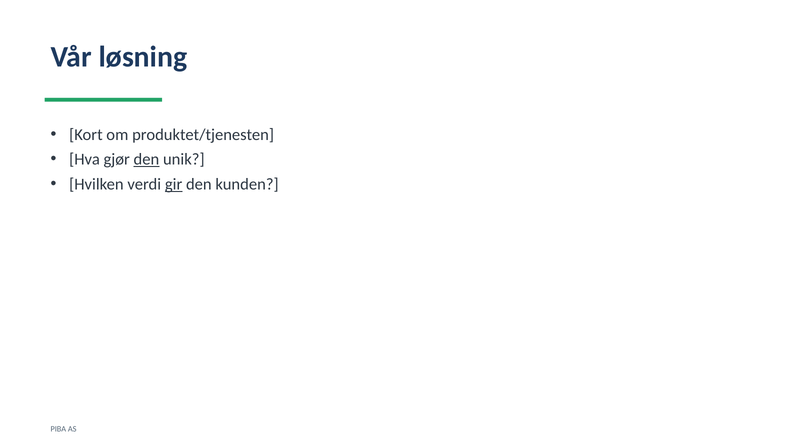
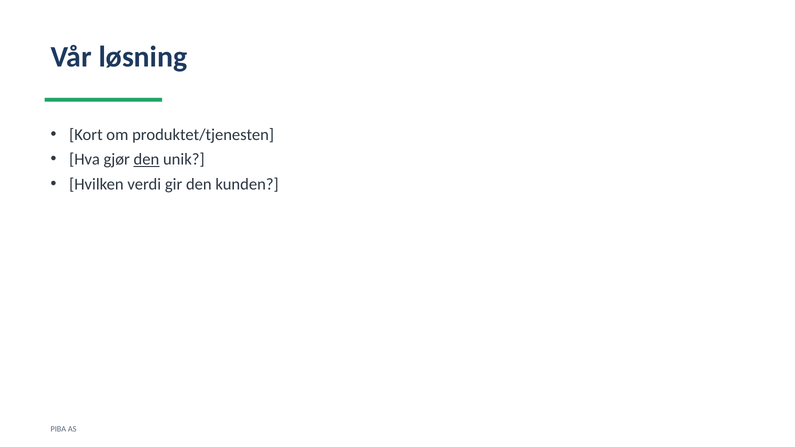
gir underline: present -> none (174, 184)
